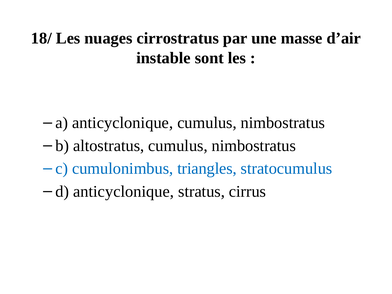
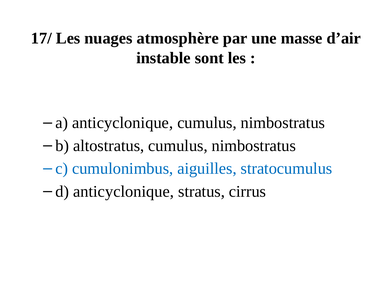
18/: 18/ -> 17/ (41, 38)
cirrostratus: cirrostratus -> atmosphère (178, 38)
triangles: triangles -> aiguilles (207, 169)
